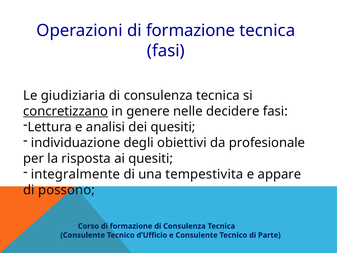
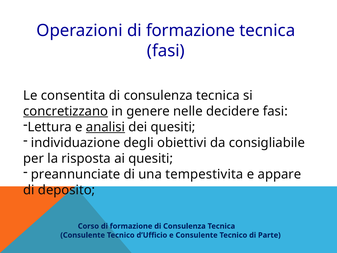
giudiziaria: giudiziaria -> consentita (73, 95)
analisi underline: none -> present (105, 127)
profesionale: profesionale -> consigliabile (267, 143)
integralmente: integralmente -> preannunciate (76, 174)
possono: possono -> deposito (67, 190)
